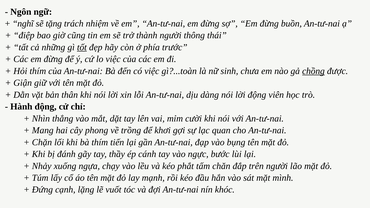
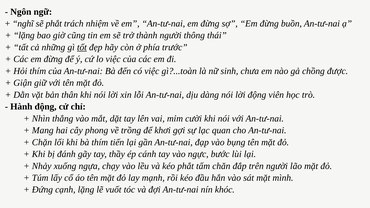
sẽ tặng: tặng -> phắt (54, 24)
điệp: điệp -> lặng (24, 35)
chồng underline: present -> none (313, 71)
